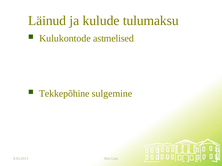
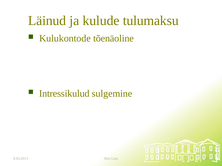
astmelised: astmelised -> tõenäoline (113, 39)
Tekkepõhine: Tekkepõhine -> Intressikulud (64, 94)
